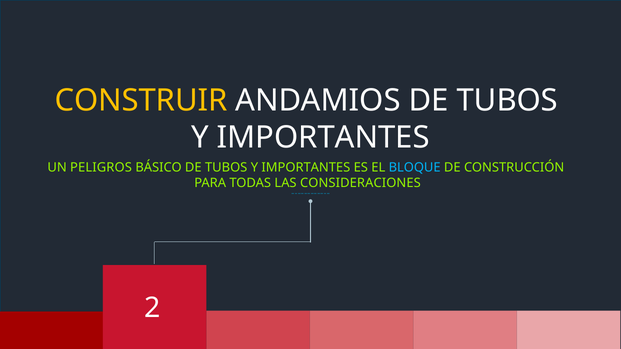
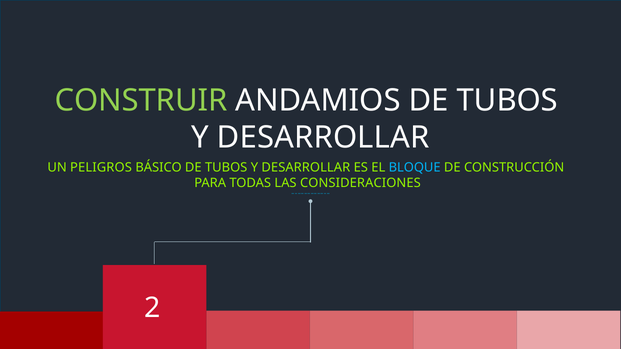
CONSTRUIR colour: yellow -> light green (141, 101)
IMPORTANTES: IMPORTANTES -> DESARROLLAR (323, 138)
IMPORTANTES: IMPORTANTES -> DESARROLLAR (306, 168)
